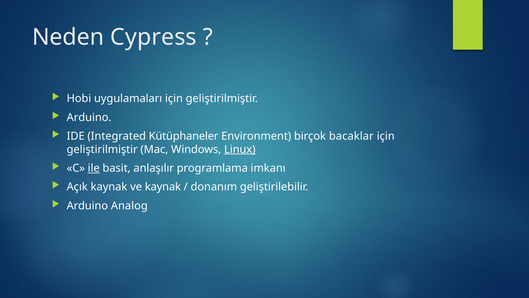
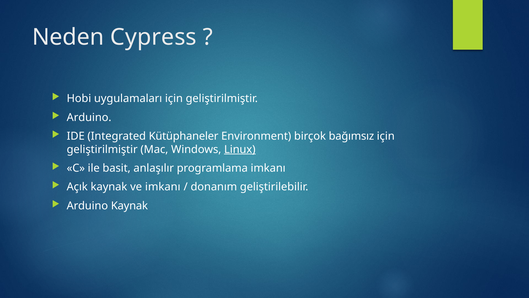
bacaklar: bacaklar -> bağımsız (351, 136)
ile underline: present -> none (94, 168)
ve kaynak: kaynak -> imkanı (163, 187)
Arduino Analog: Analog -> Kaynak (129, 205)
